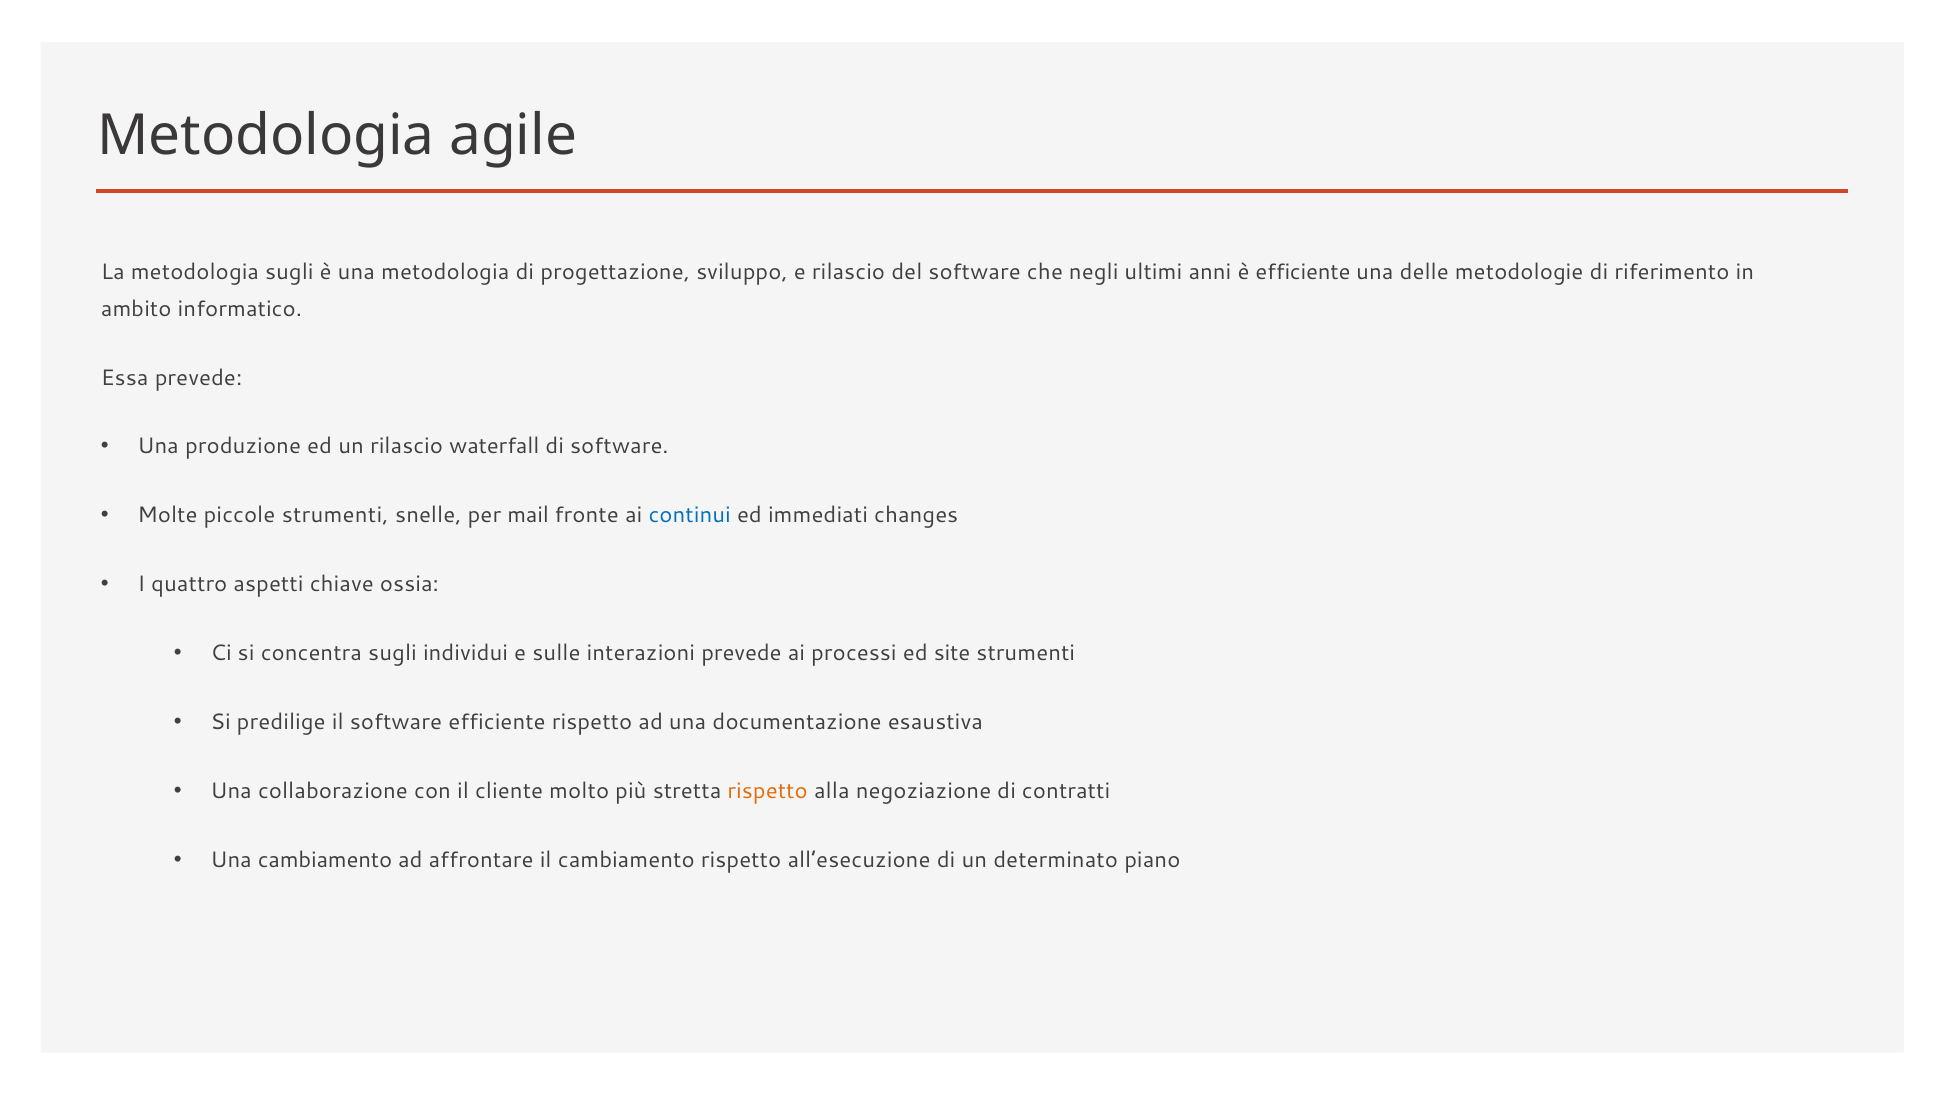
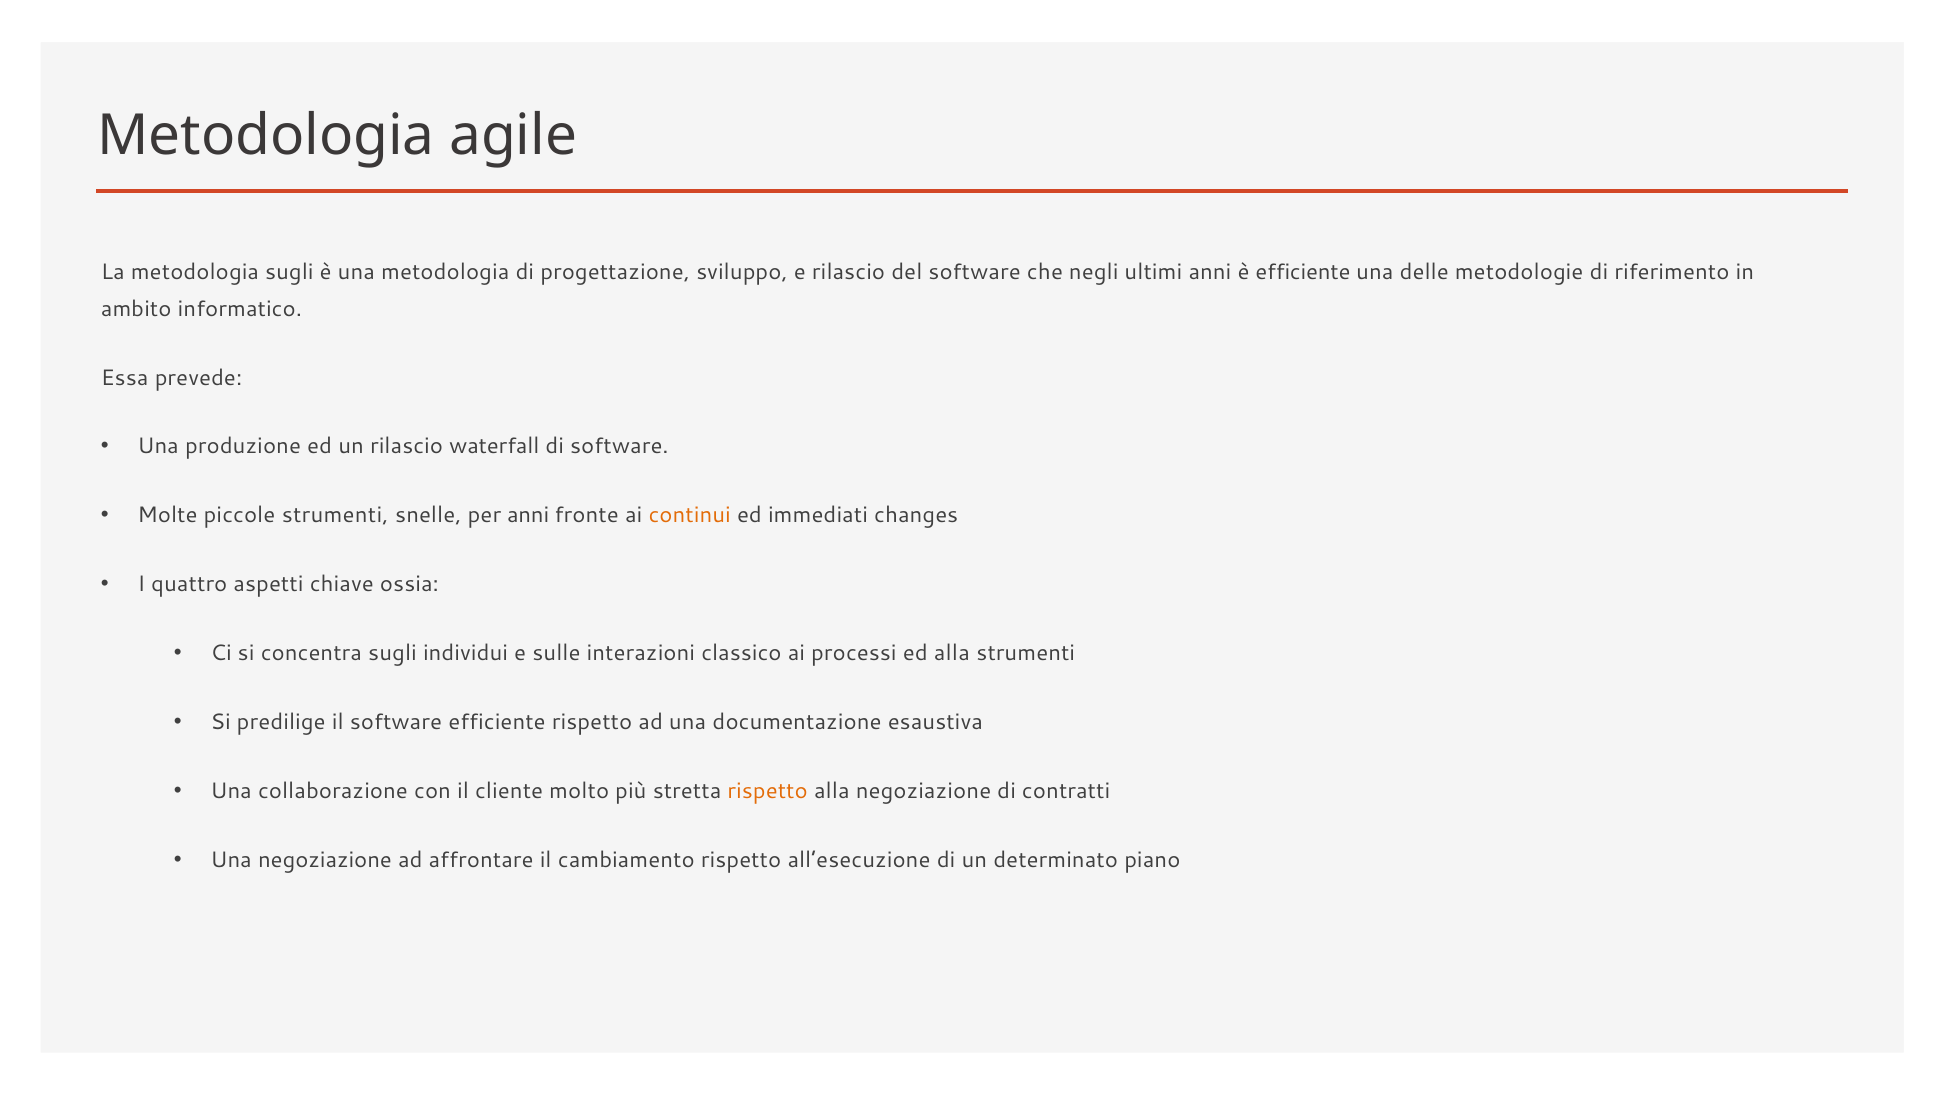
per mail: mail -> anni (528, 515)
continui colour: blue -> orange (690, 515)
interazioni prevede: prevede -> classico (741, 653)
ed site: site -> alla (952, 653)
Una cambiamento: cambiamento -> negoziazione (325, 860)
